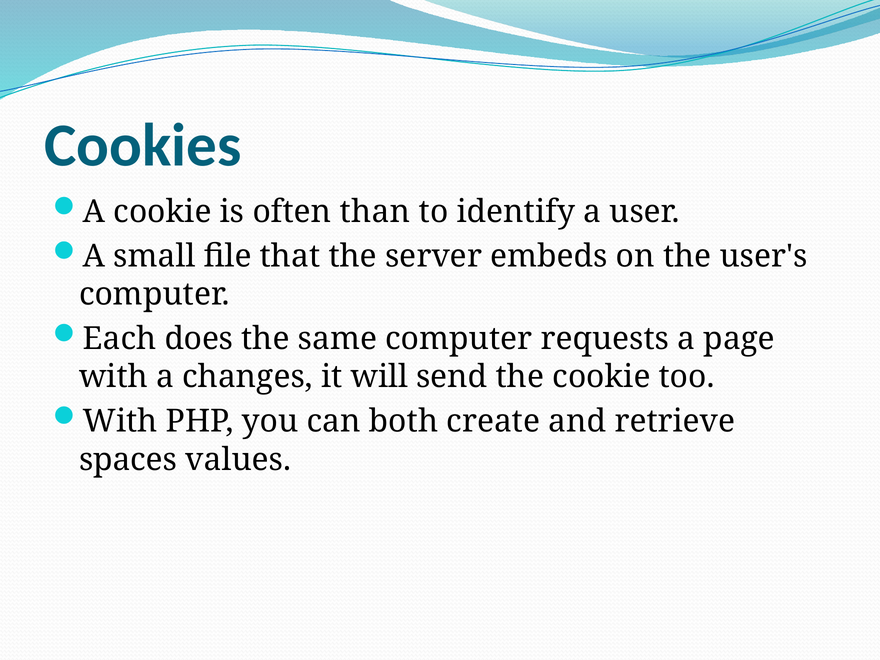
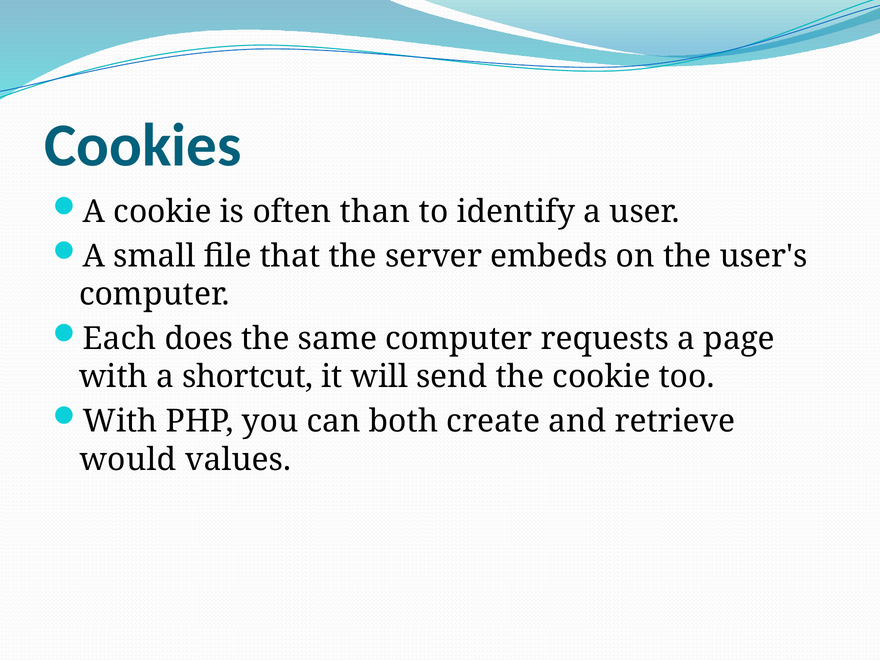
changes: changes -> shortcut (248, 377)
spaces: spaces -> would (128, 460)
